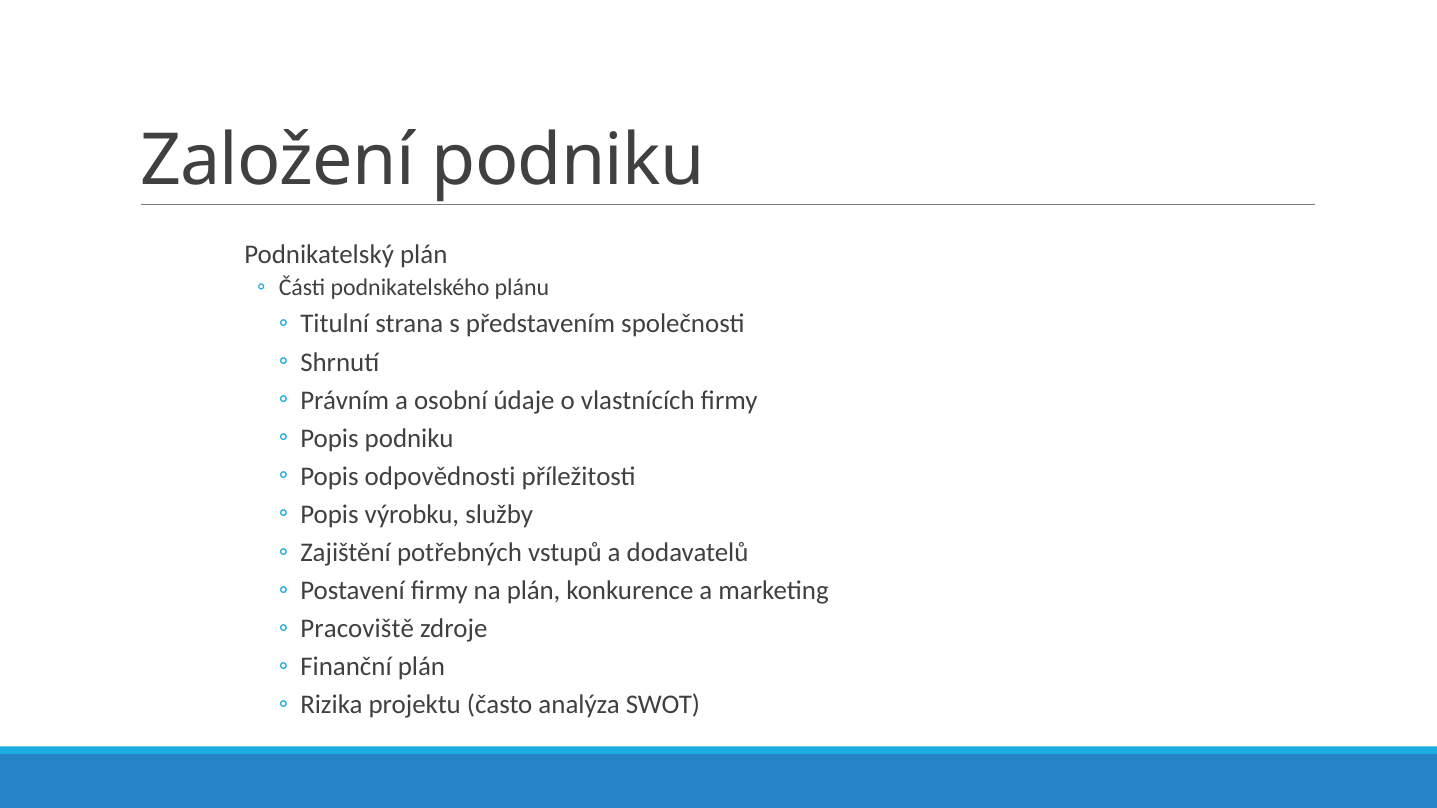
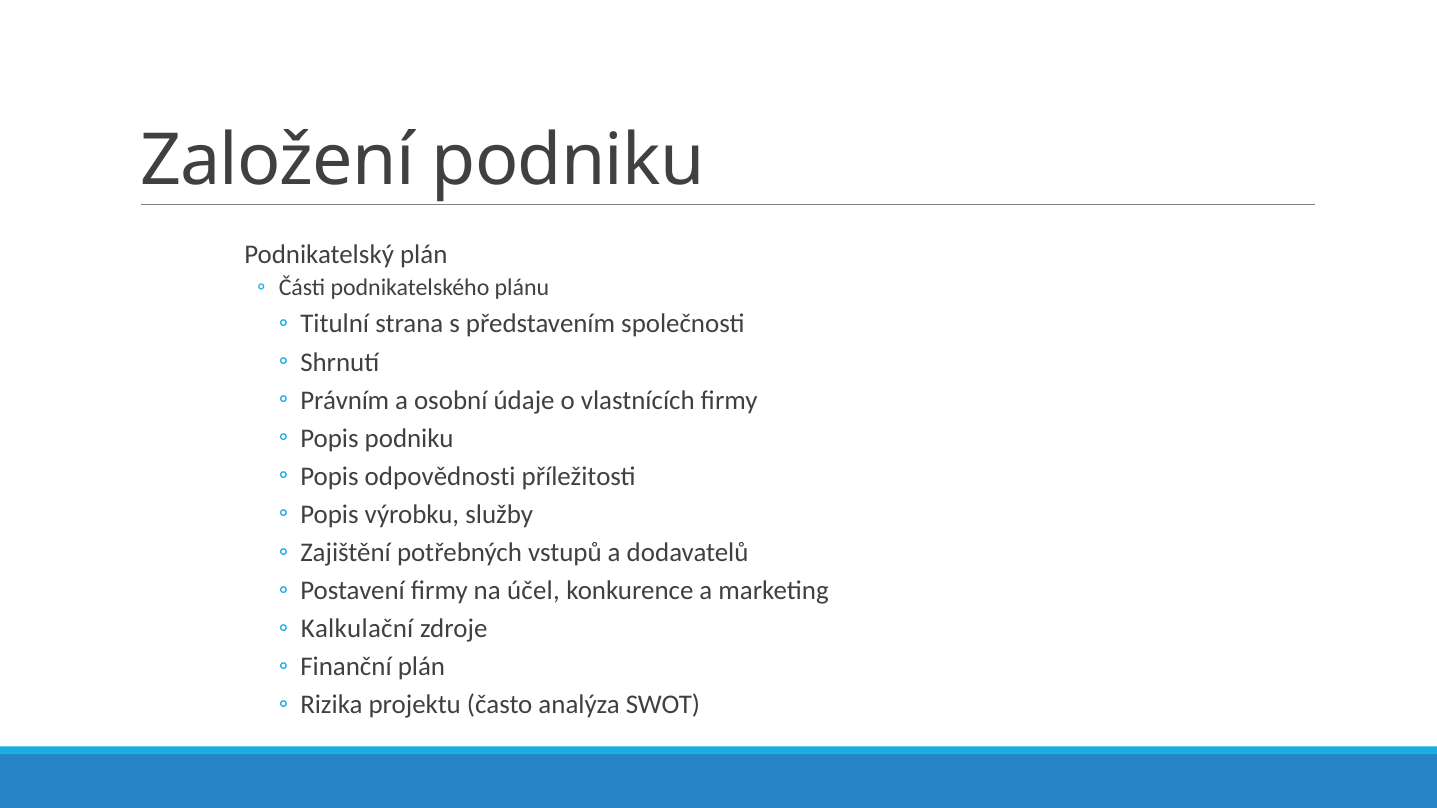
na plán: plán -> účel (533, 591)
Pracoviště: Pracoviště -> Kalkulační (357, 629)
